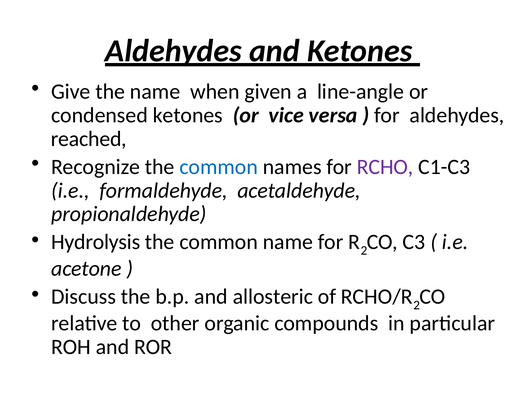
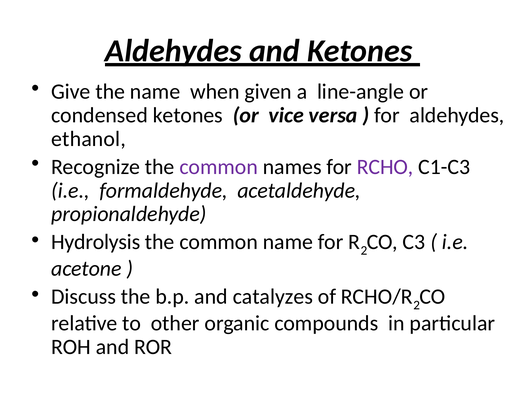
reached: reached -> ethanol (89, 139)
common colour: blue -> purple (219, 167)
allosteric: allosteric -> catalyzes (273, 296)
